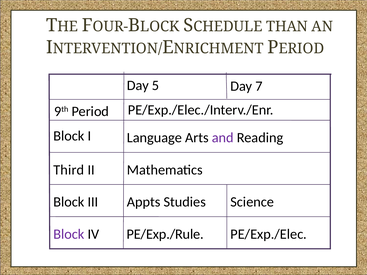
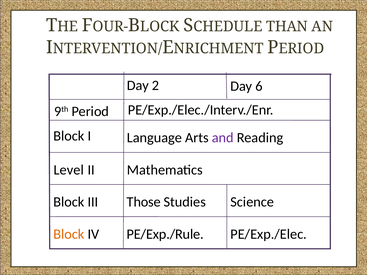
5: 5 -> 2 (156, 86)
7: 7 -> 6 (259, 86)
Third: Third -> Level (69, 170)
Appts: Appts -> Those (144, 202)
Block colour: purple -> orange (69, 234)
